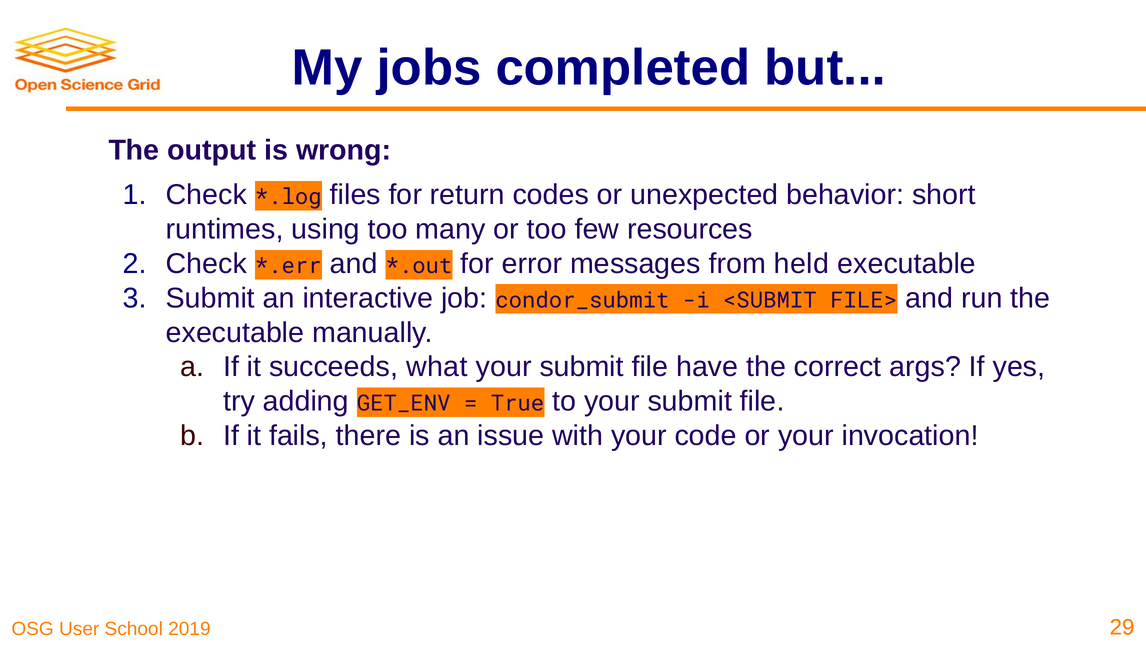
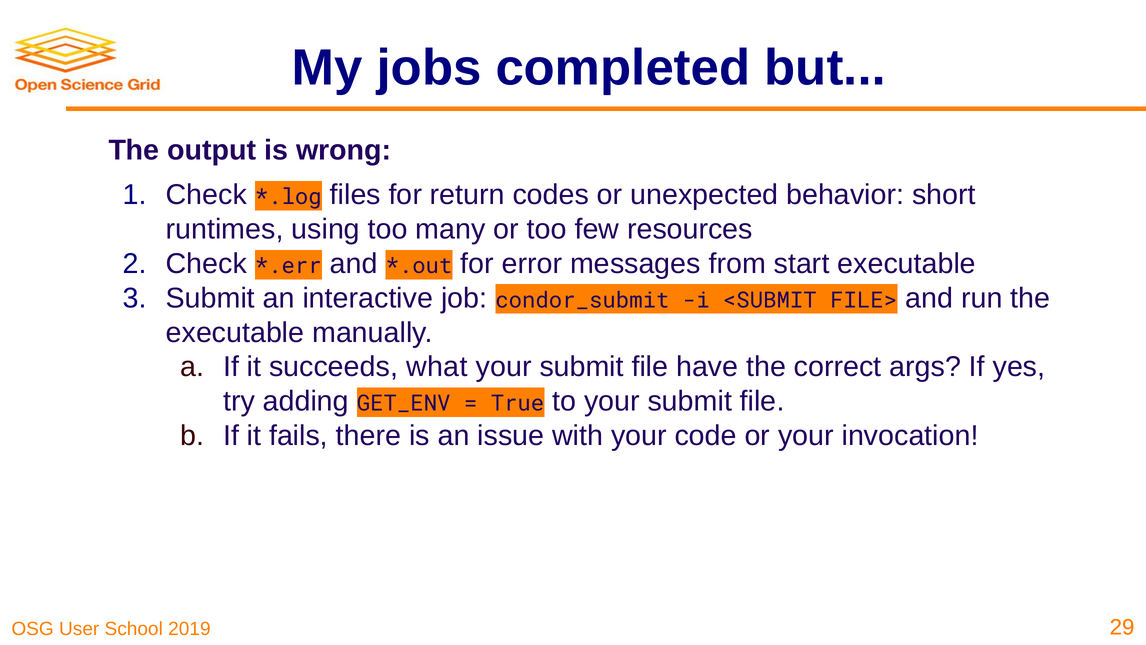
held: held -> start (802, 264)
